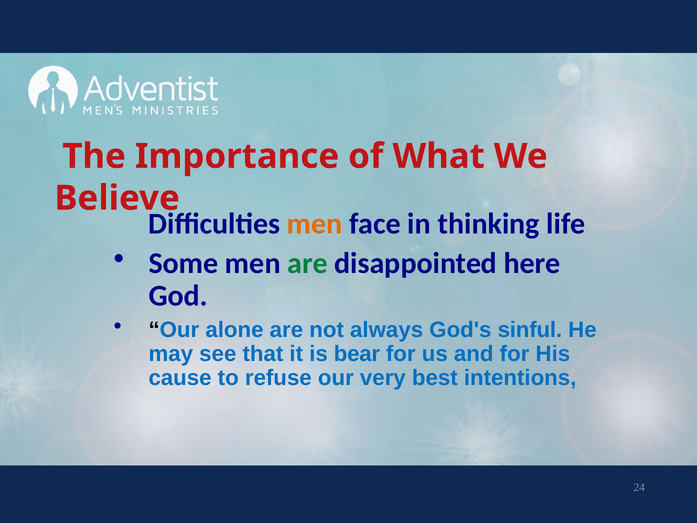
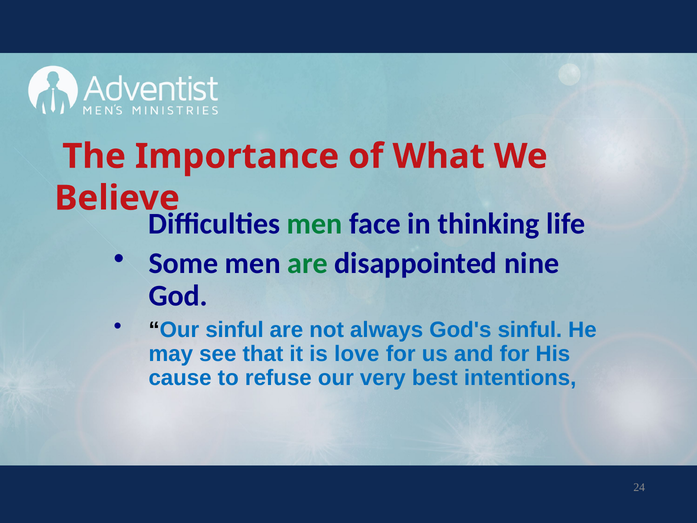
men colour: orange -> green (315, 224)
here: here -> nine (532, 263)
Our alone: alone -> sinful (235, 330)
bear: bear -> love (357, 354)
